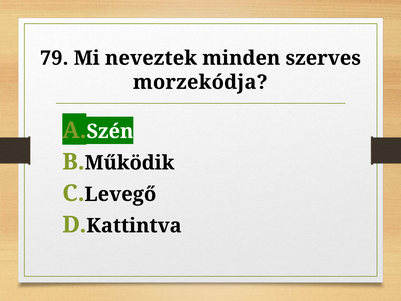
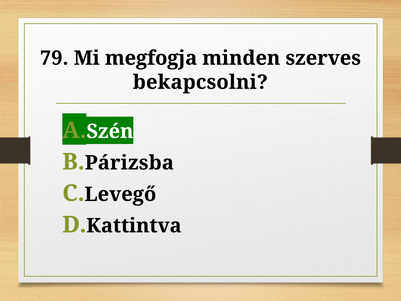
neveztek: neveztek -> megfogja (151, 58)
morzekódja: morzekódja -> bekapcsolni (200, 82)
Működik: Működik -> Párizsba (129, 163)
